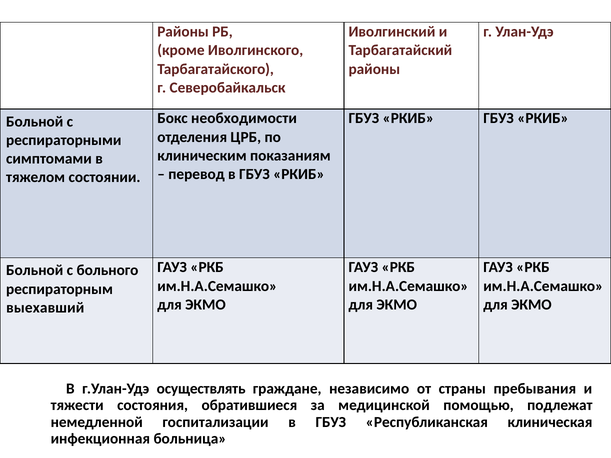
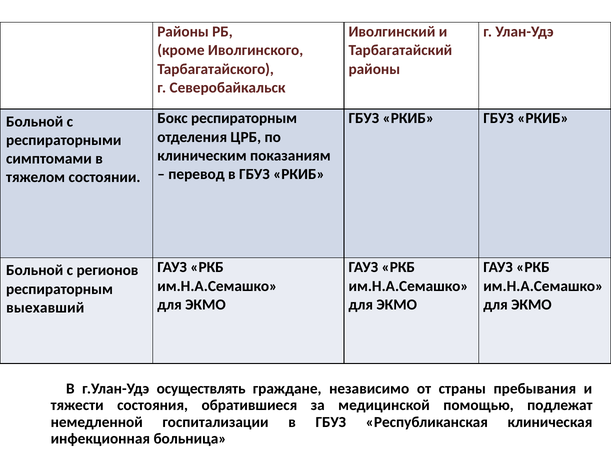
Бокс необходимости: необходимости -> респираторным (244, 119)
больного: больного -> регионов (107, 271)
